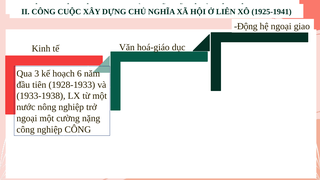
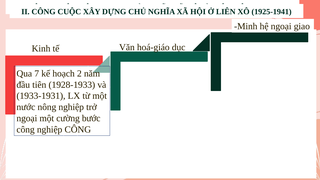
Động: Động -> Minh (246, 26)
3: 3 -> 7 (37, 73)
6: 6 -> 2 (79, 73)
1933-1938: 1933-1938 -> 1933-1931 (41, 96)
nặng: nặng -> bước (91, 118)
